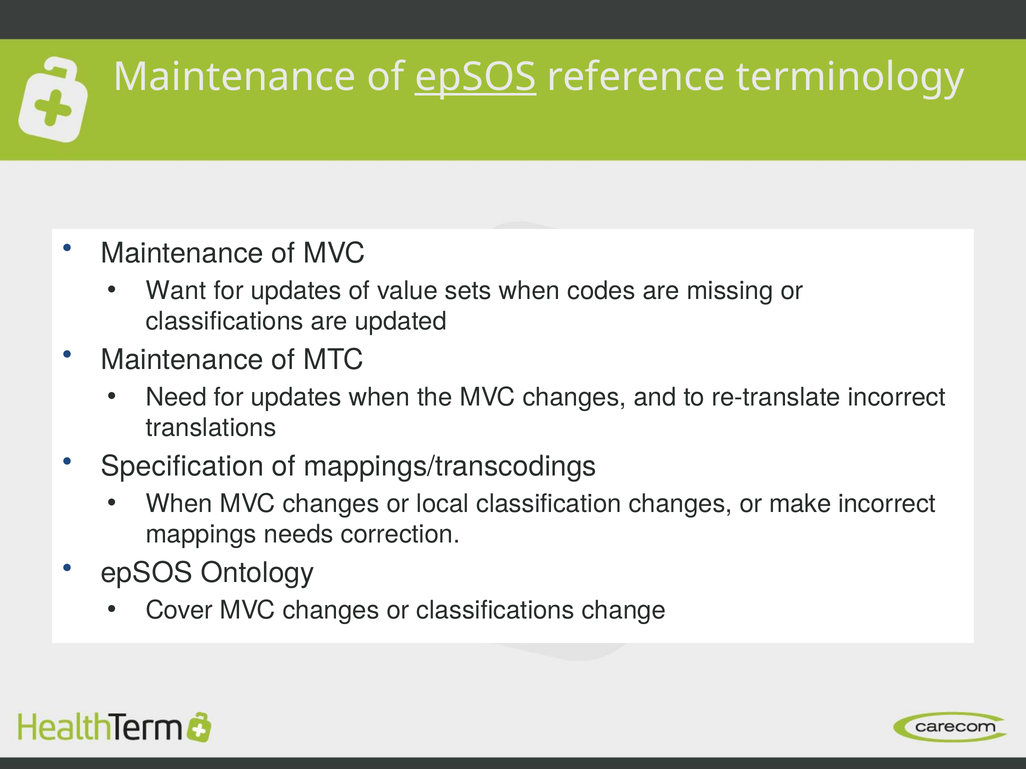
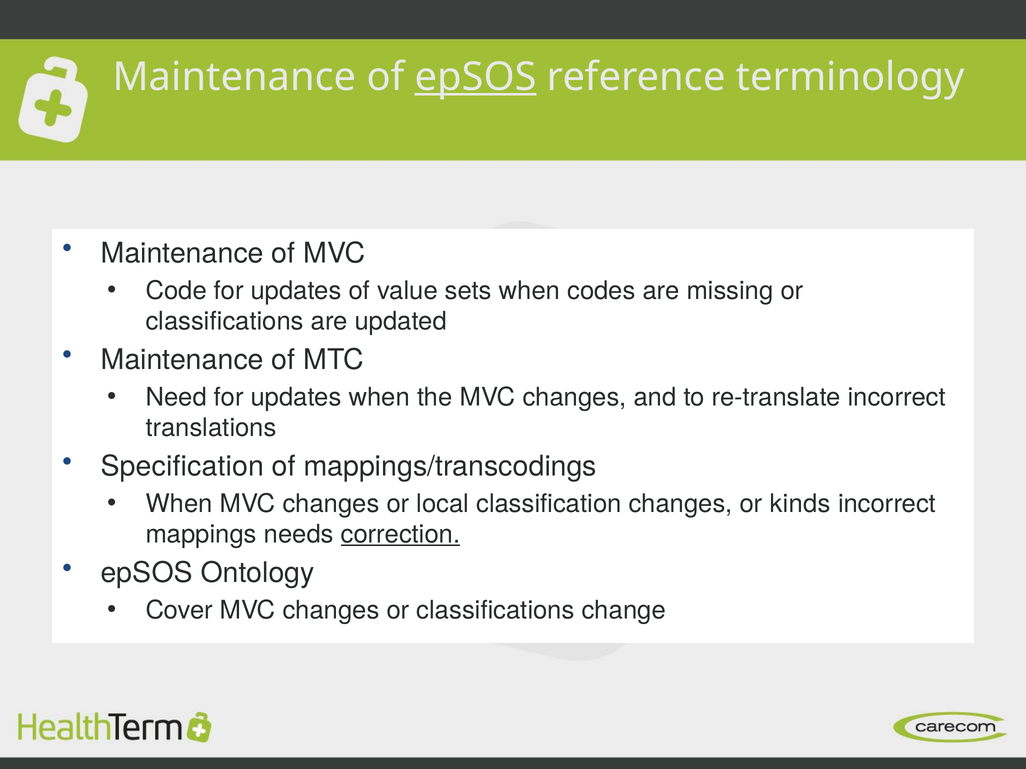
Want: Want -> Code (176, 291)
make: make -> kinds (800, 504)
correction underline: none -> present (400, 535)
